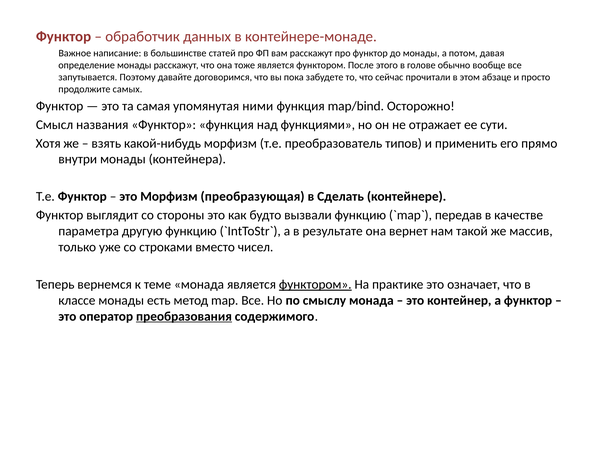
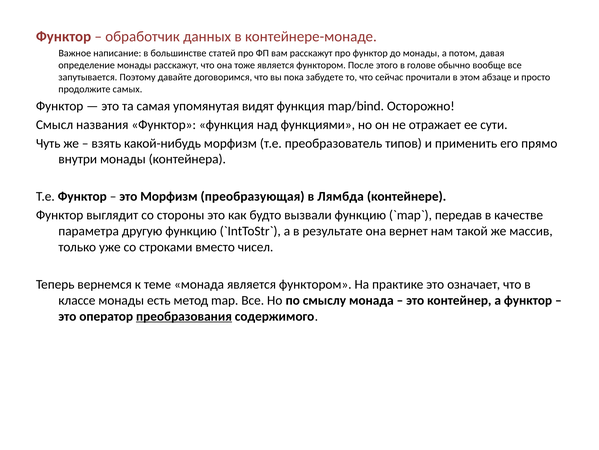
ними: ними -> видят (258, 106)
Хотя: Хотя -> Чуть (48, 143)
Сделать: Сделать -> Лямбда (341, 196)
функтором underline: present -> none (315, 284)
